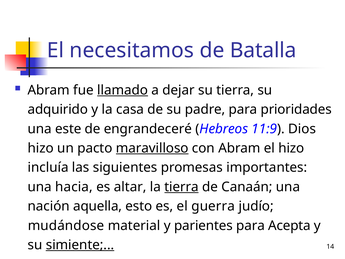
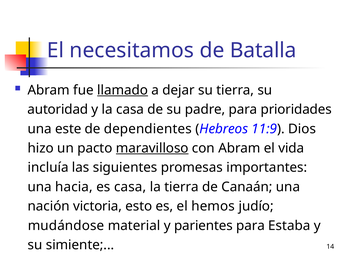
adquirido: adquirido -> autoridad (58, 109)
engrandeceré: engrandeceré -> dependientes (148, 129)
el hizo: hizo -> vida (291, 148)
es altar: altar -> casa (130, 187)
tierra underline: present -> none (182, 187)
aquella: aquella -> victoria (98, 206)
guerra: guerra -> hemos (213, 206)
Acepta: Acepta -> Estaba (289, 225)
simiente underline: present -> none (80, 245)
